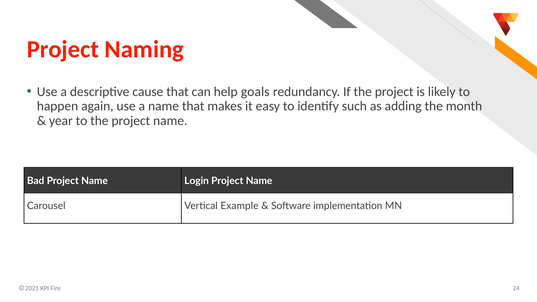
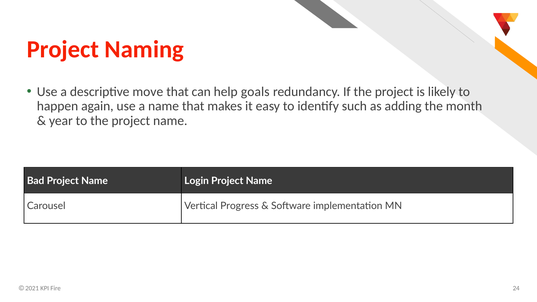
cause: cause -> move (148, 92)
Example: Example -> Progress (240, 206)
